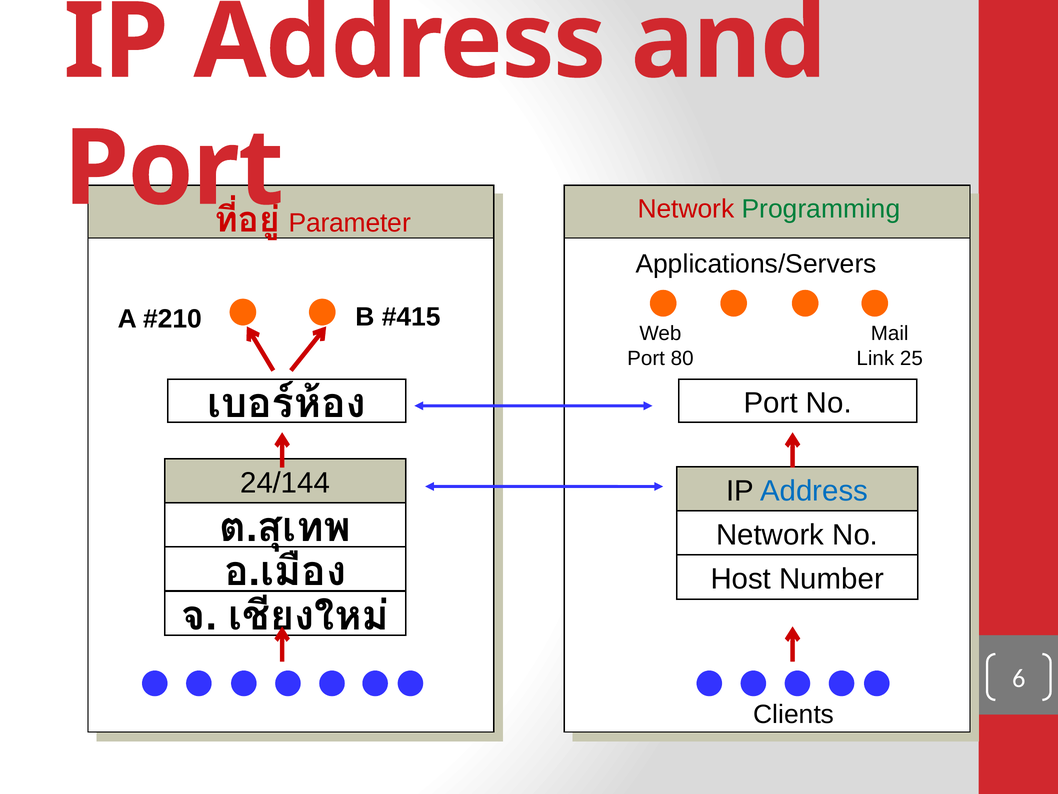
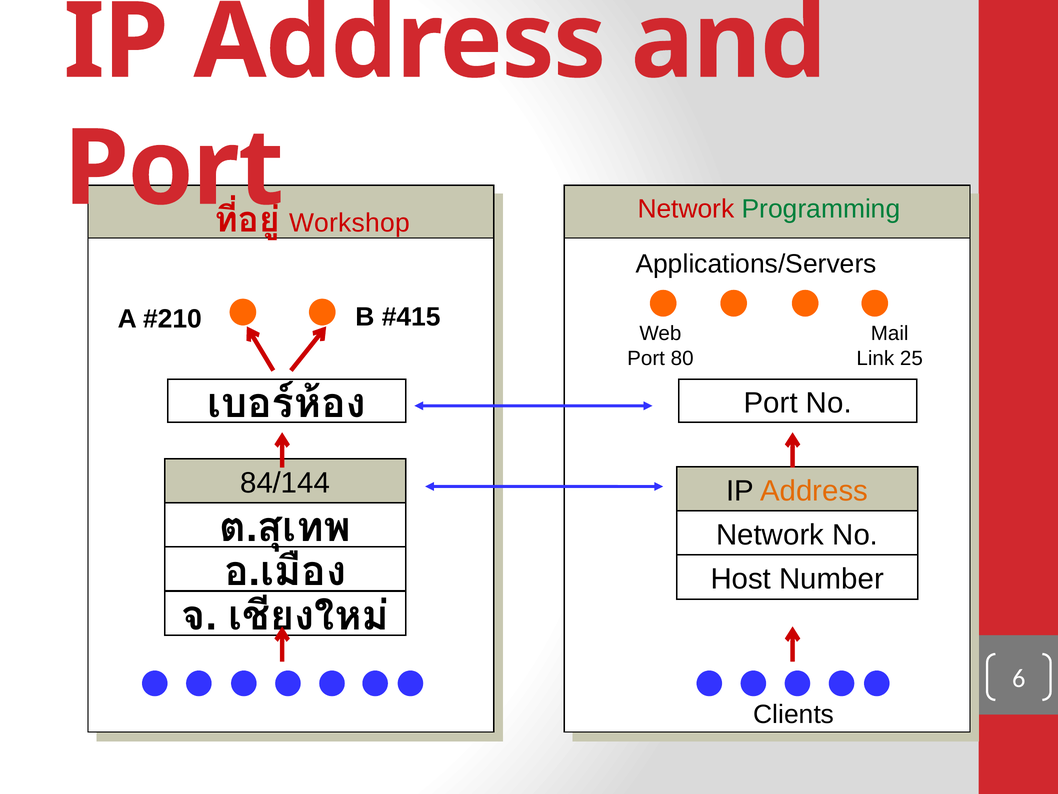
Parameter: Parameter -> Workshop (350, 223)
24/144: 24/144 -> 84/144 (285, 483)
Address colour: blue -> orange (814, 491)
